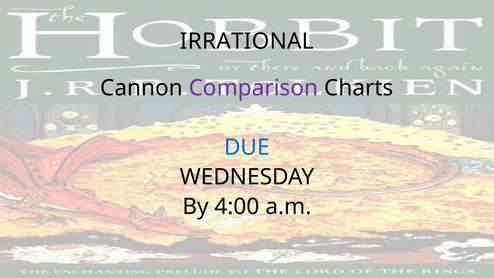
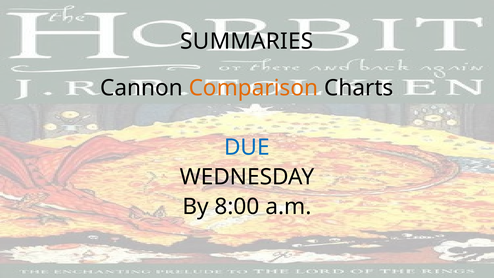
IRRATIONAL: IRRATIONAL -> SUMMARIES (247, 41)
Comparison colour: purple -> orange (253, 88)
4:00: 4:00 -> 8:00 (237, 206)
